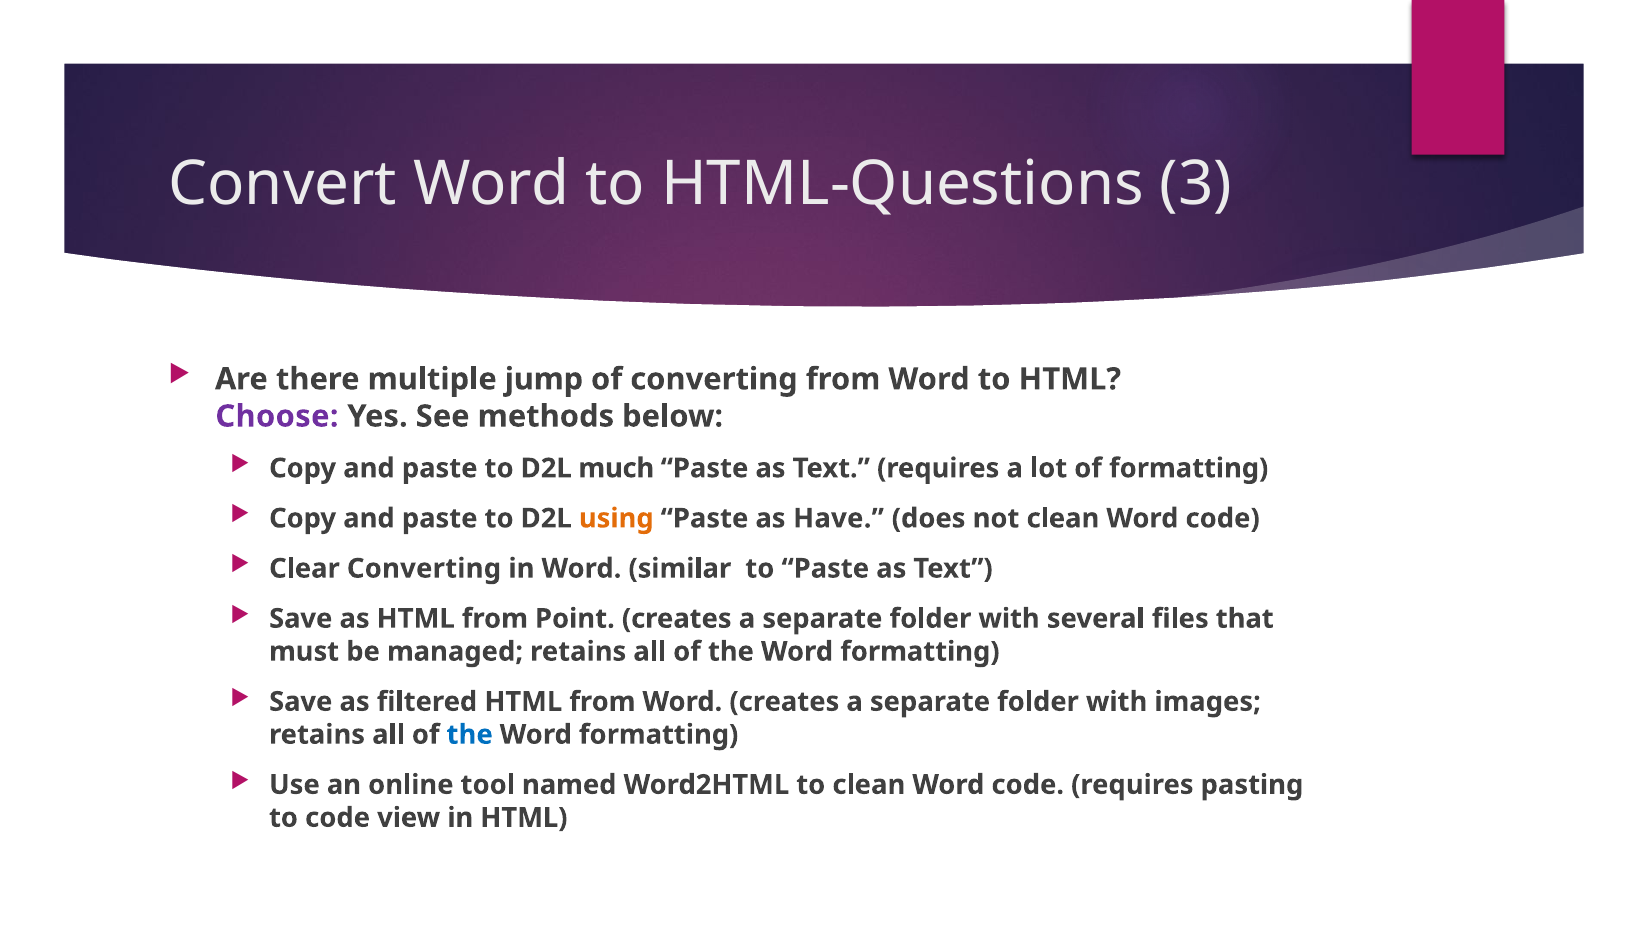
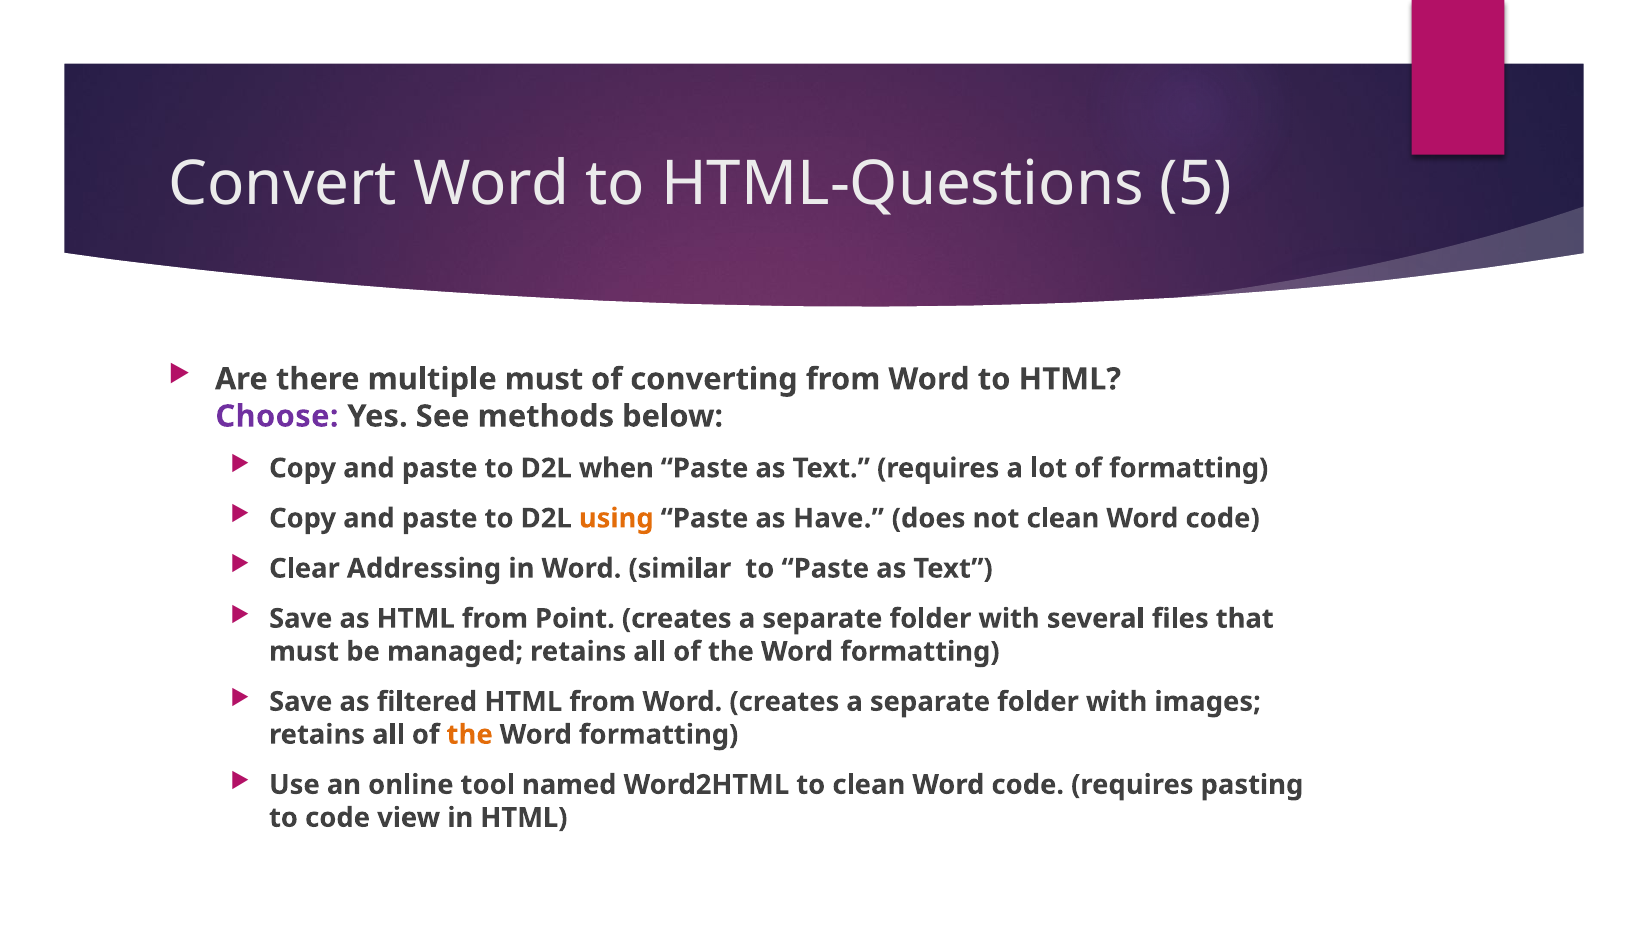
3: 3 -> 5 (1196, 184)
multiple jump: jump -> must (544, 379)
much: much -> when (616, 468)
Clear Converting: Converting -> Addressing (424, 568)
the colour: blue -> orange (470, 734)
